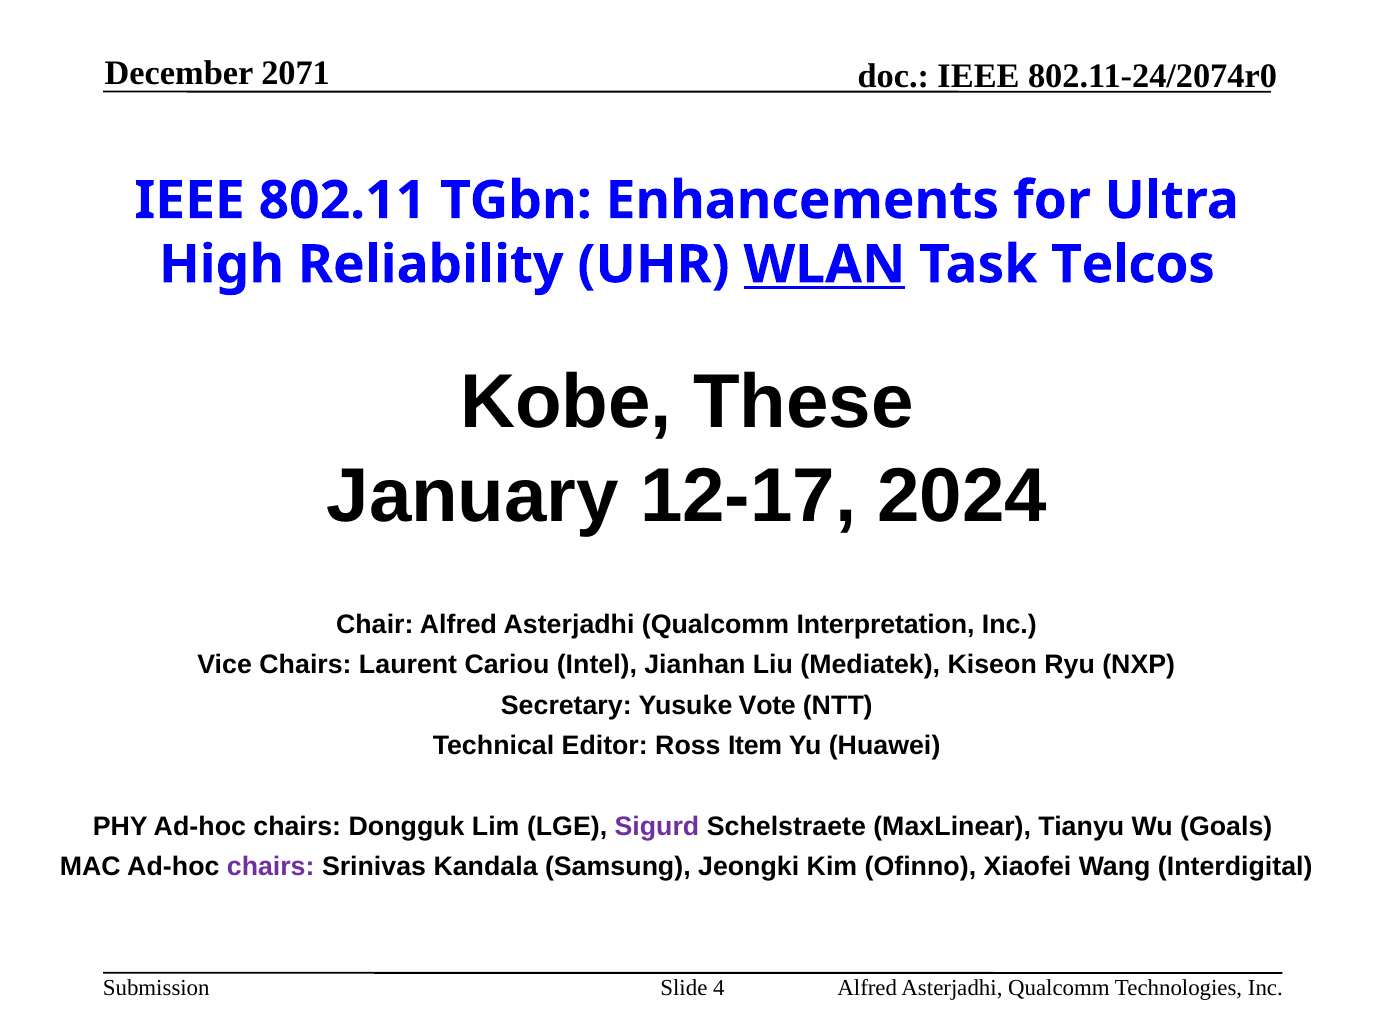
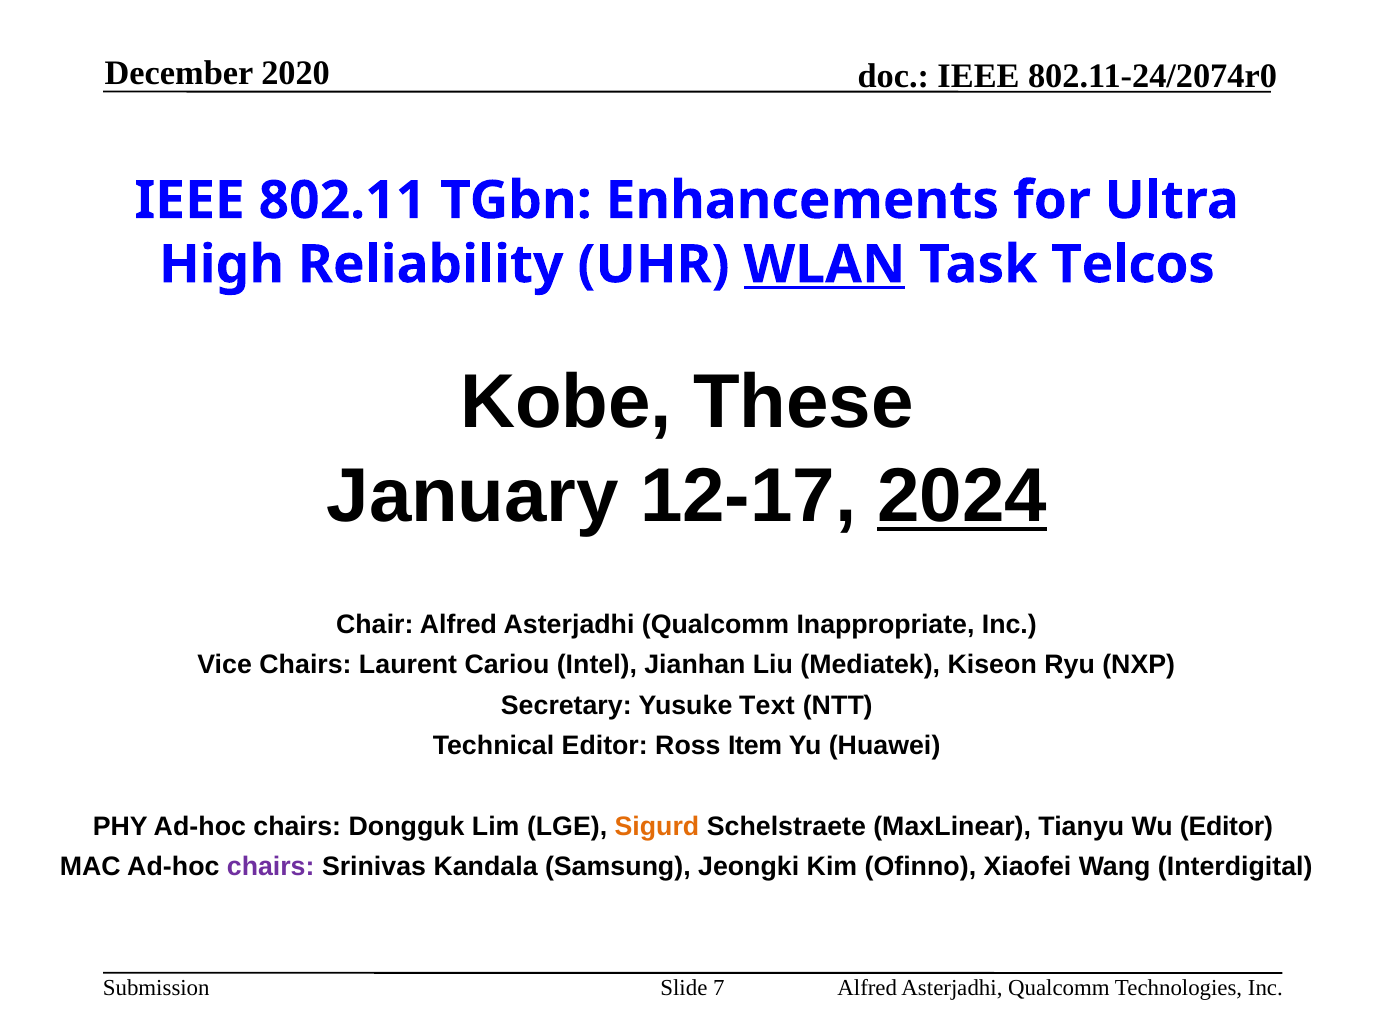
2071: 2071 -> 2020 (296, 73)
2024 underline: none -> present (962, 497)
Interpretation: Interpretation -> Inappropriate (886, 625)
Vote: Vote -> Text (767, 706)
Sigurd colour: purple -> orange (657, 827)
Wu Goals: Goals -> Editor (1226, 827)
4: 4 -> 7 (719, 988)
